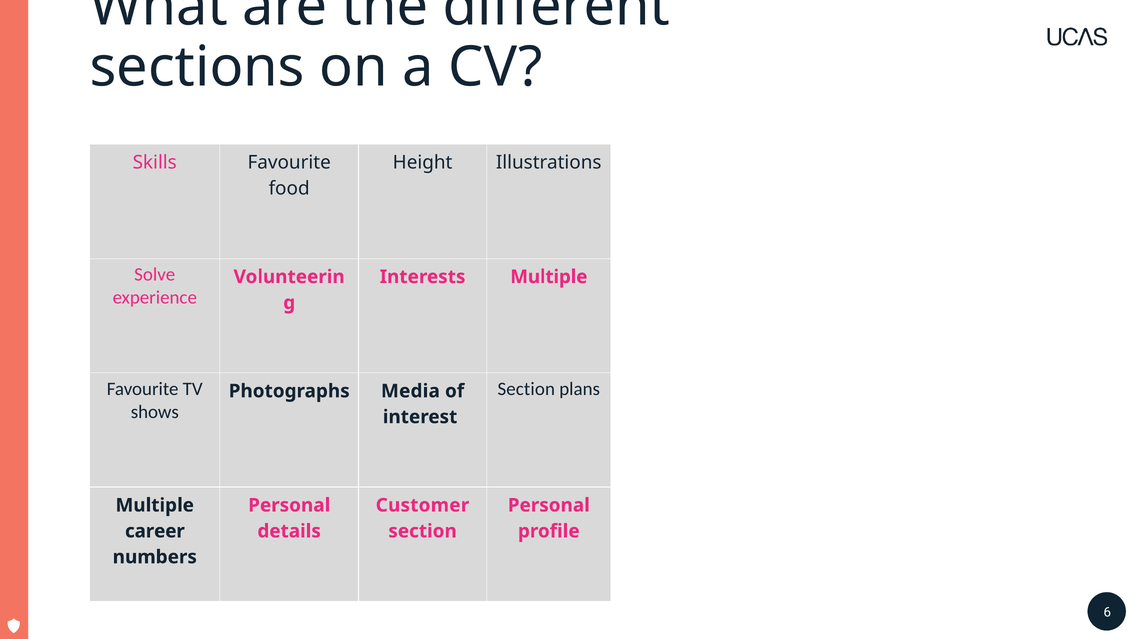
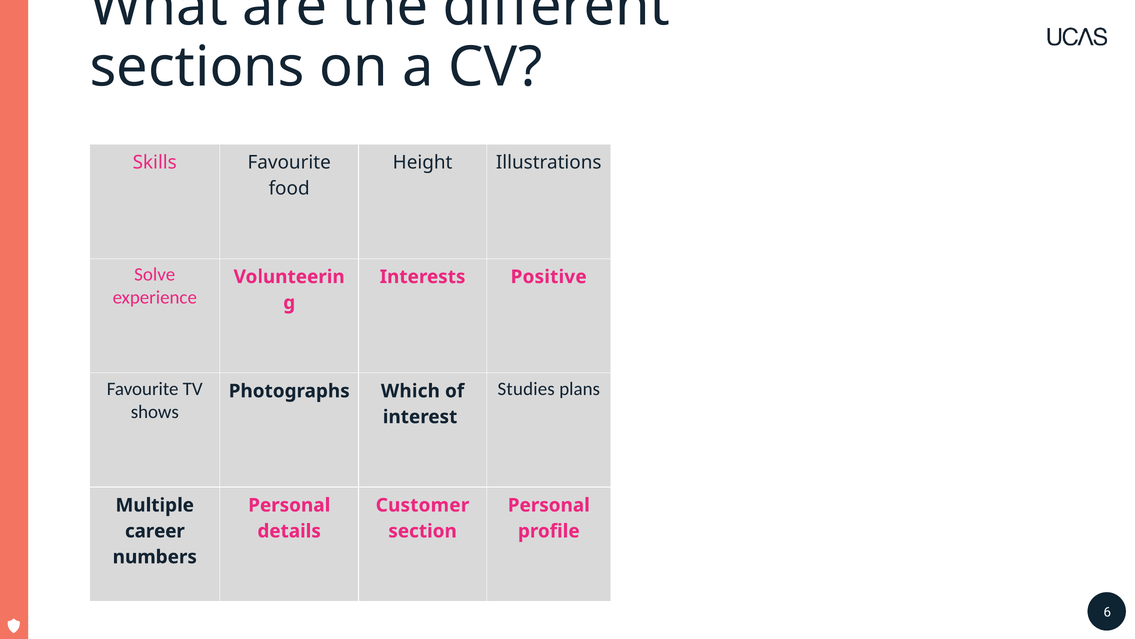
Interests Multiple: Multiple -> Positive (549, 277)
Section: Section -> Studies (526, 388)
Media: Media -> Which (410, 391)
